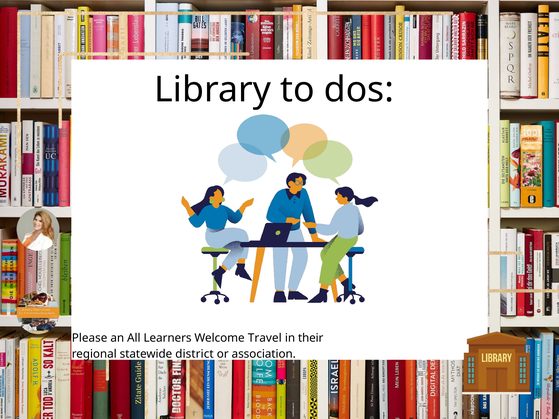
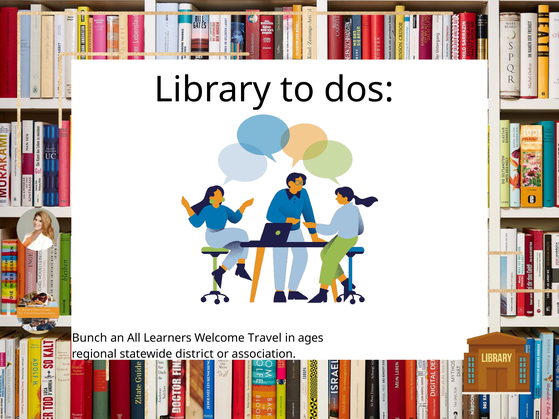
Please: Please -> Bunch (90, 338)
their: their -> ages (311, 338)
